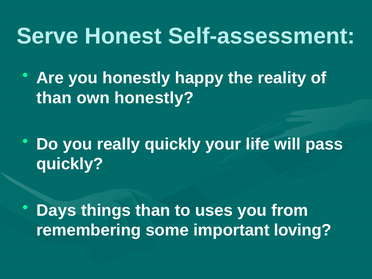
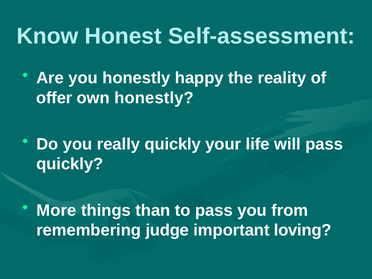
Serve: Serve -> Know (47, 36)
than: than -> offer (54, 98)
Days: Days -> More (56, 210)
to uses: uses -> pass (214, 210)
some: some -> judge (167, 230)
